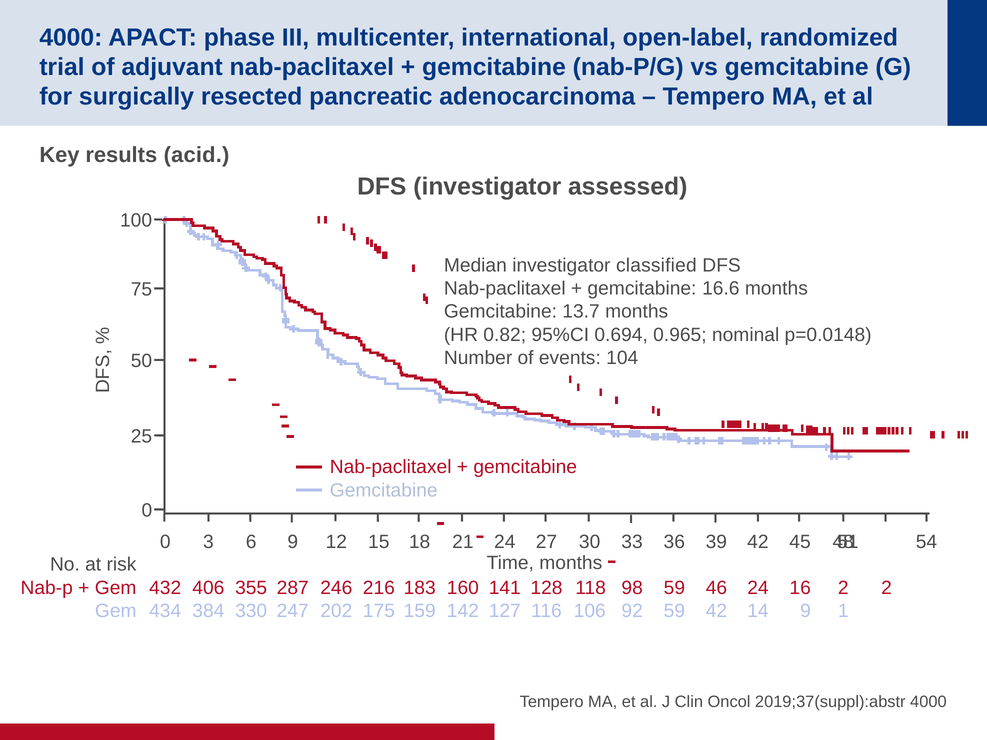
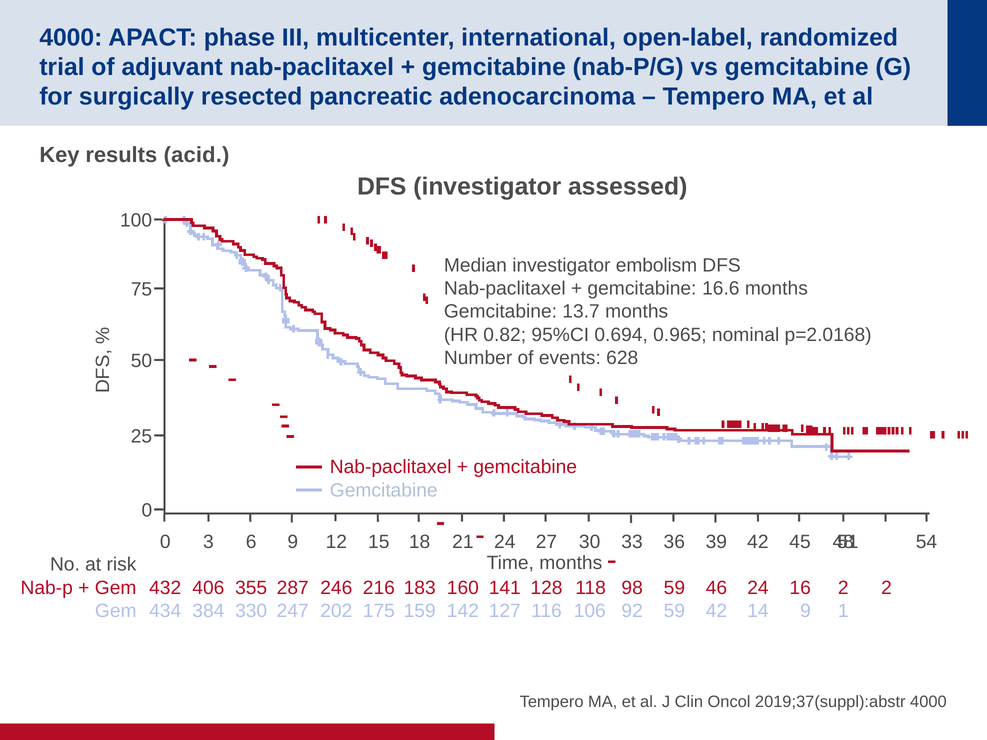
classified: classified -> embolism (657, 266)
p=0.0148: p=0.0148 -> p=2.0168 (828, 335)
104: 104 -> 628 (622, 358)
